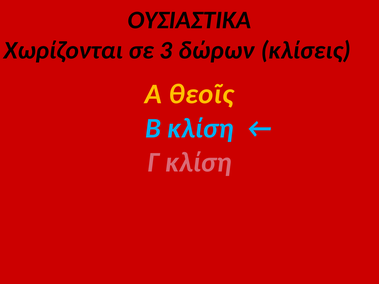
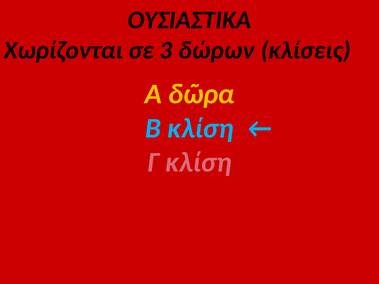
θεοῖς: θεοῖς -> δῶρα (201, 94)
